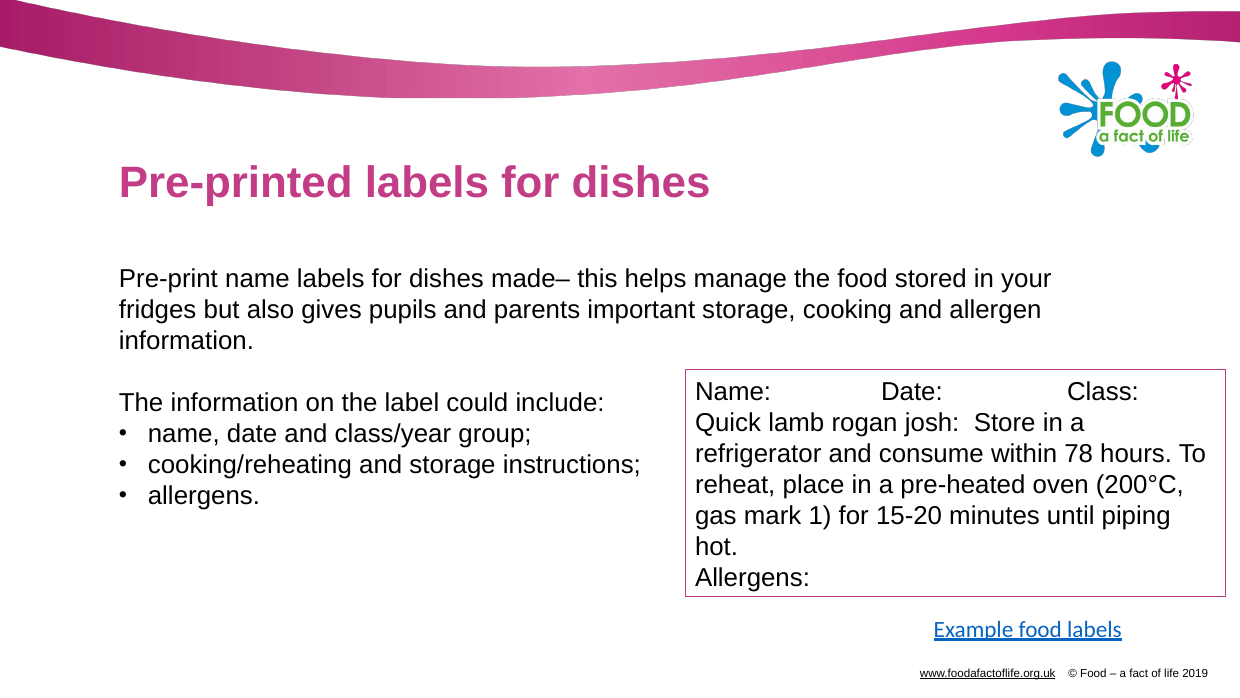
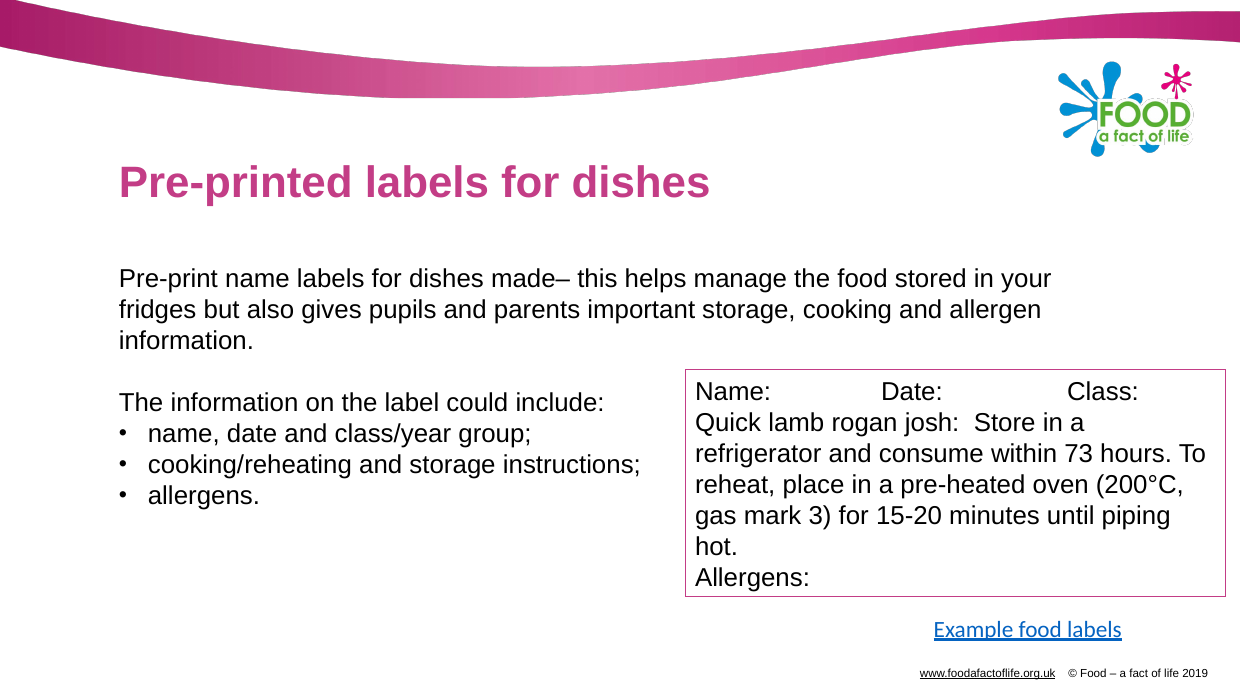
78: 78 -> 73 (1079, 454)
1: 1 -> 3 (820, 516)
